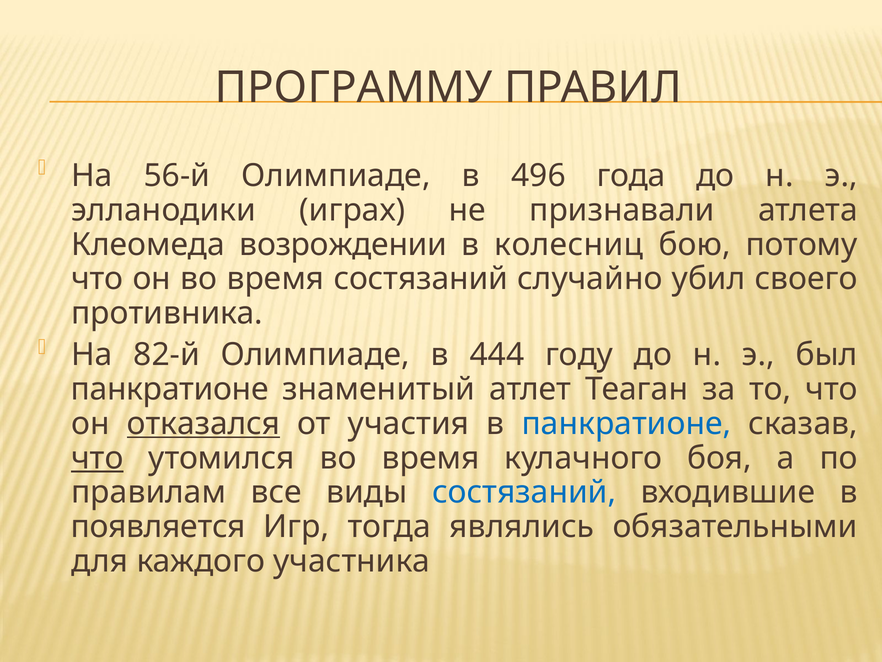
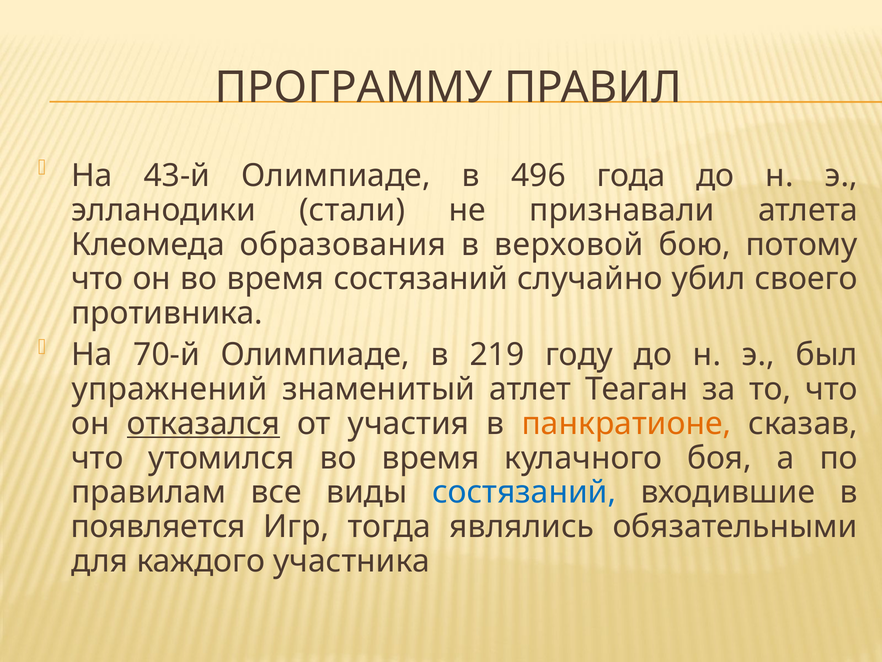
56-й: 56-й -> 43-й (177, 176)
играх: играх -> стали (352, 210)
возрождении: возрождении -> образования (343, 244)
колесниц: колесниц -> верховой (569, 244)
82-й: 82-й -> 70-й (167, 355)
444: 444 -> 219 (497, 355)
панкратионе: панкратионе -> упражнений (169, 389)
панкратионе colour: blue -> orange (626, 423)
что underline: present -> none (97, 458)
